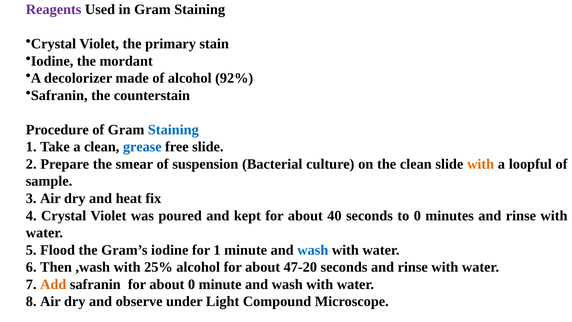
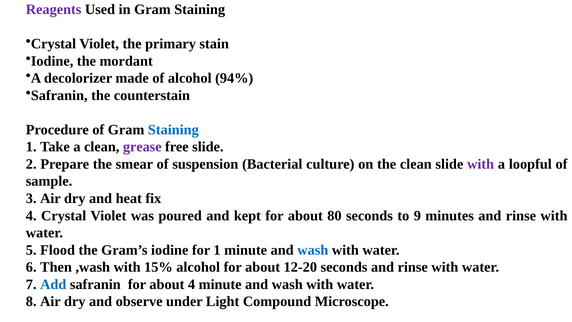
92%: 92% -> 94% (234, 78)
grease colour: blue -> purple (142, 147)
with colour: orange -> purple (481, 164)
40: 40 -> 80 (334, 215)
to 0: 0 -> 9 (417, 215)
25%: 25% -> 15% (158, 267)
47-20: 47-20 -> 12-20 (300, 267)
Add colour: orange -> blue (53, 284)
about 0: 0 -> 4 (192, 284)
